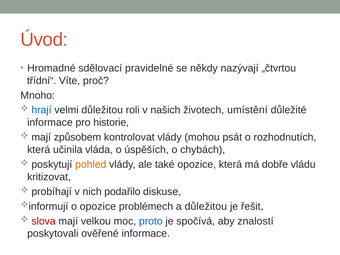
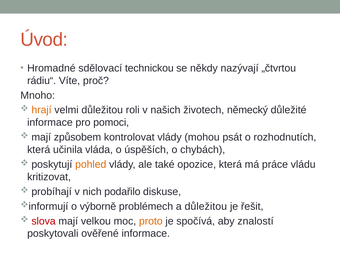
pravidelné: pravidelné -> technickou (149, 68)
třídní“: třídní“ -> rádiu“ (42, 81)
hrají colour: blue -> orange (42, 110)
umístění: umístění -> německý (248, 110)
historie: historie -> pomoci (111, 123)
dobře: dobře -> práce (275, 164)
o opozice: opozice -> výborně (98, 206)
proto colour: blue -> orange (151, 221)
